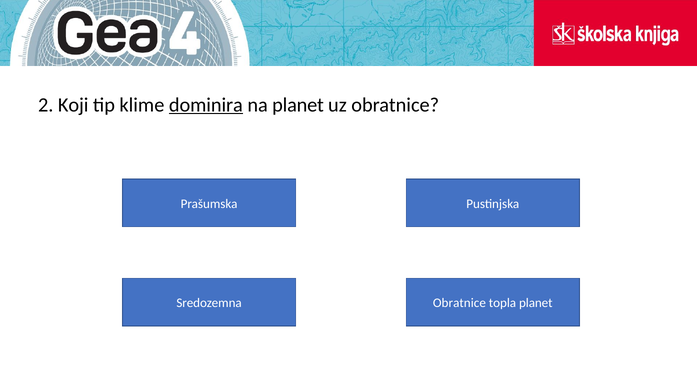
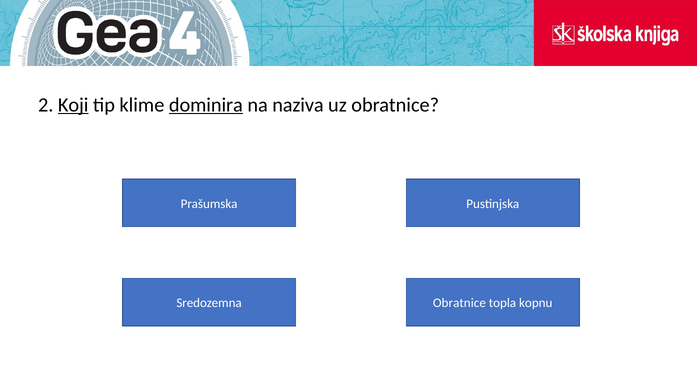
Koji underline: none -> present (73, 105)
na planet: planet -> naziva (298, 105)
topla planet: planet -> kopnu (536, 303)
